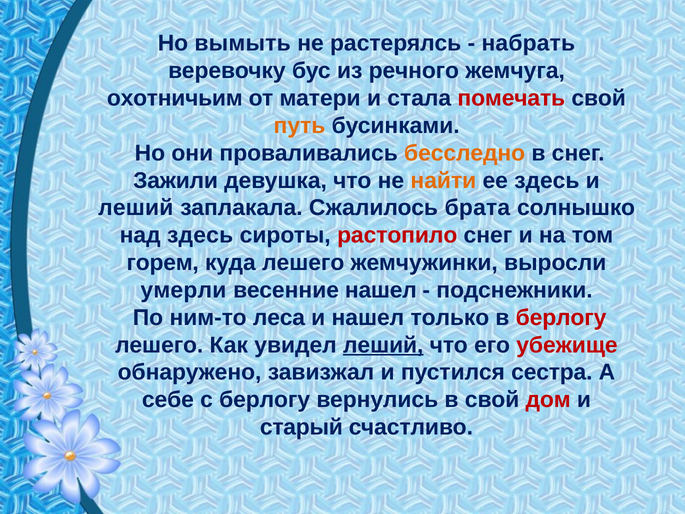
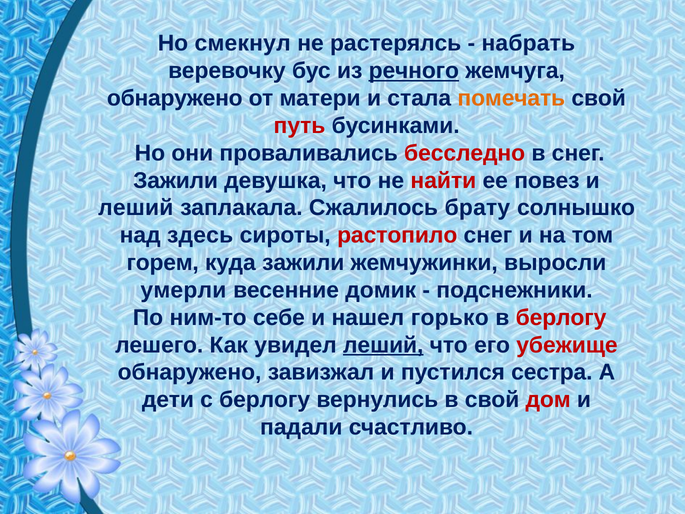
вымыть: вымыть -> смекнул (243, 43)
речного underline: none -> present (414, 71)
охотничьим: охотничьим -> обнаружено (175, 98)
помечать colour: red -> orange (511, 98)
путь colour: orange -> red (299, 126)
бесследно colour: orange -> red (465, 153)
найти colour: orange -> red (443, 180)
ее здесь: здесь -> повез (547, 180)
брата: брата -> брату (477, 208)
куда лешего: лешего -> зажили (303, 263)
весенние нашел: нашел -> домик (381, 290)
леса: леса -> себе (279, 317)
только: только -> горько (450, 317)
себе: себе -> дети (168, 400)
старый: старый -> падали (301, 427)
